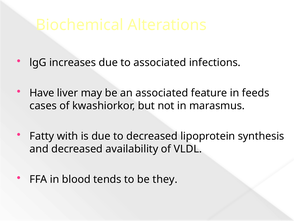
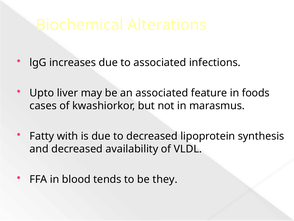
Have: Have -> Upto (42, 93)
feeds: feeds -> foods (256, 93)
